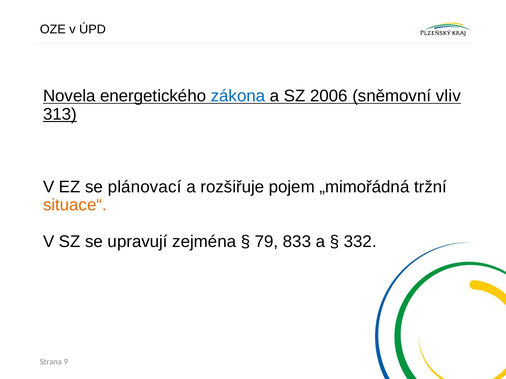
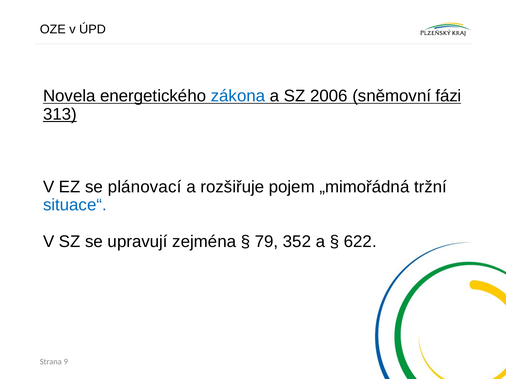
vliv: vliv -> fázi (449, 96)
situace“ colour: orange -> blue (75, 205)
833: 833 -> 352 (297, 242)
332: 332 -> 622 (360, 242)
